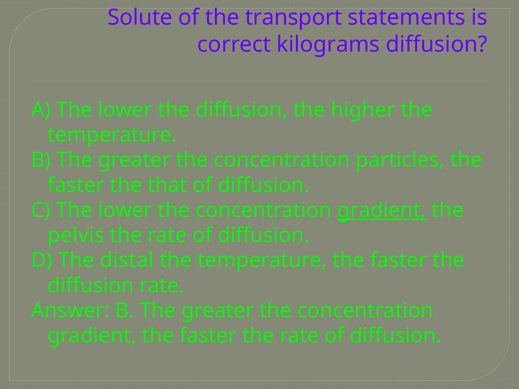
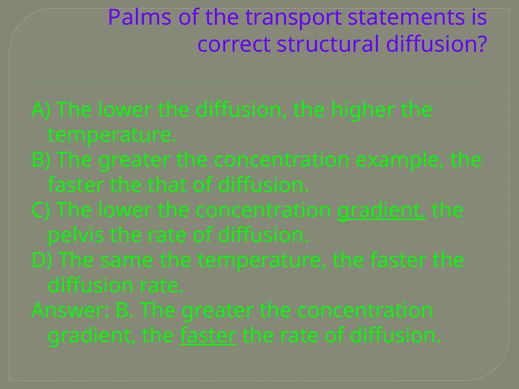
Solute: Solute -> Palms (140, 18)
kilograms: kilograms -> structural (328, 44)
particles: particles -> example (400, 160)
distal: distal -> same (127, 261)
faster underline: none -> present (208, 336)
